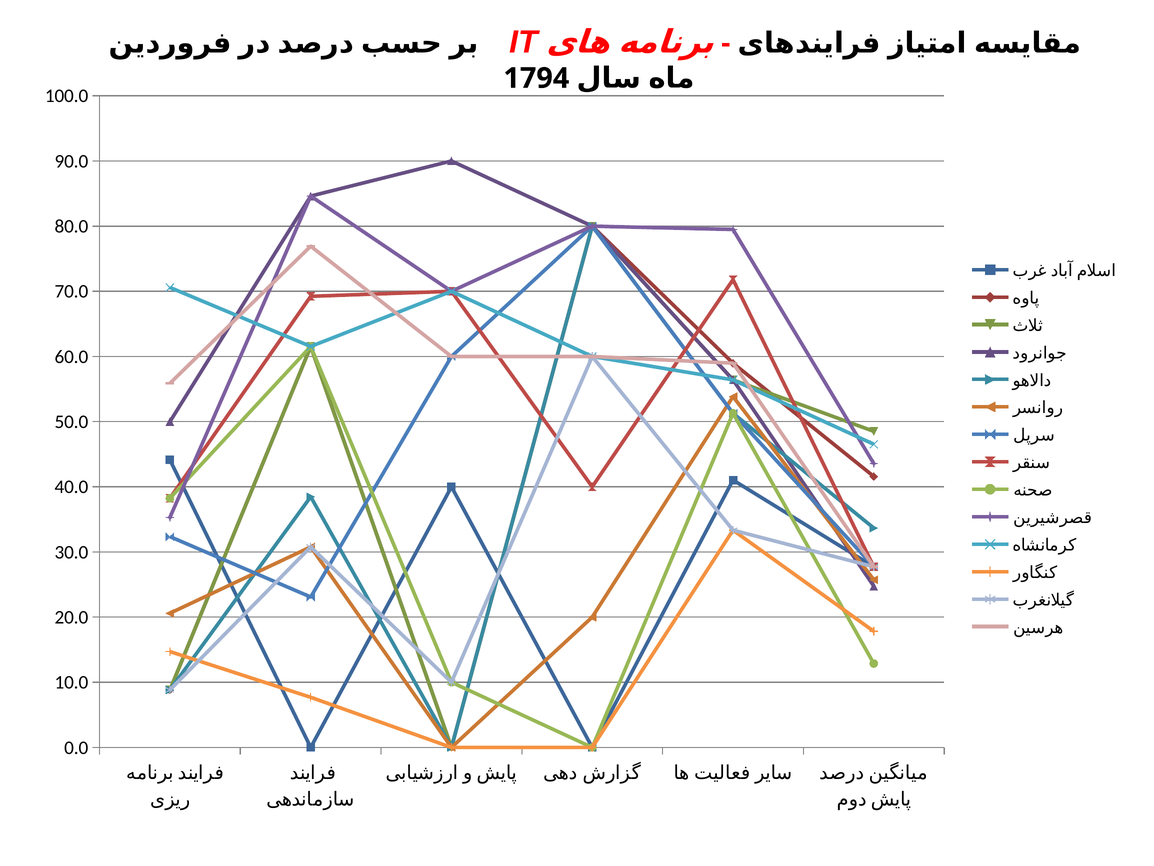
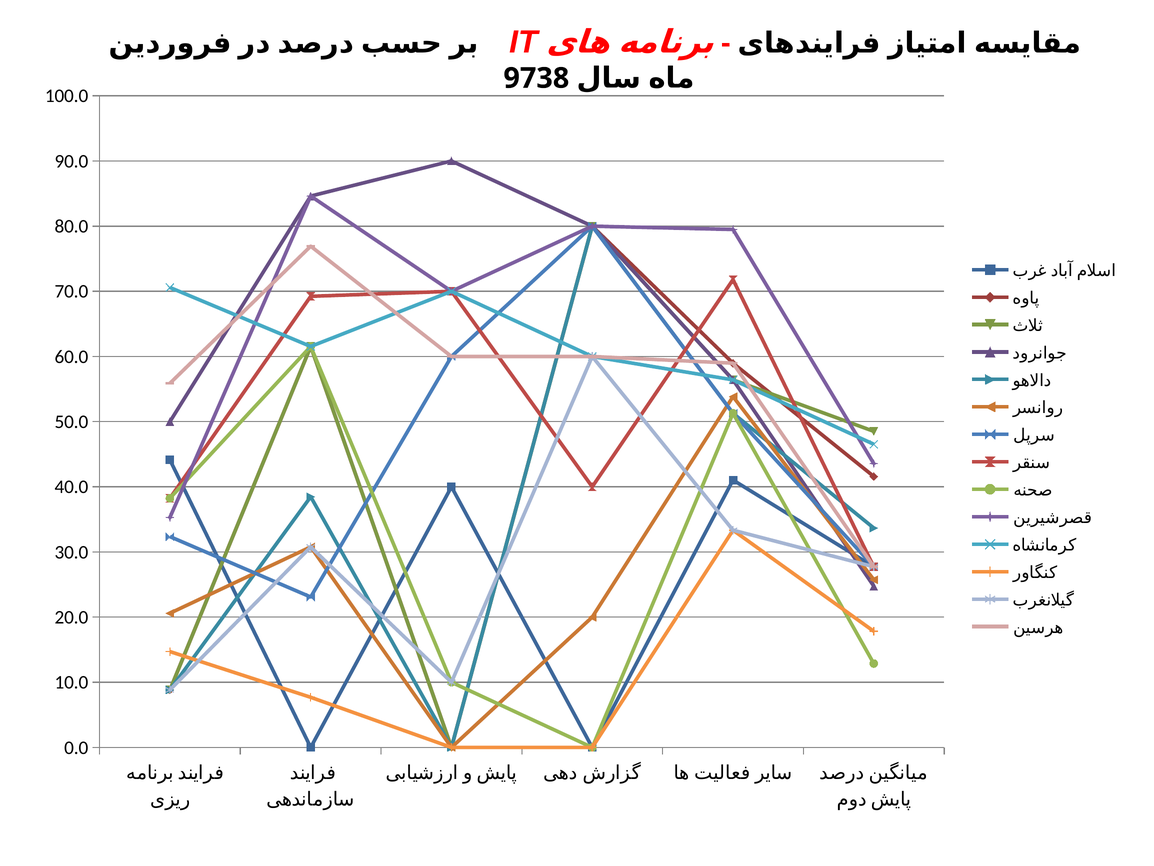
1794: 1794 -> 9738 (536, 78)
